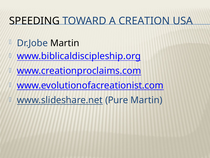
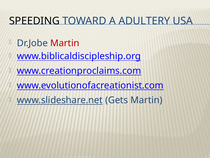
CREATION: CREATION -> ADULTERY (144, 21)
Martin colour: black -> red (65, 43)
Pure: Pure -> Gets (117, 100)
